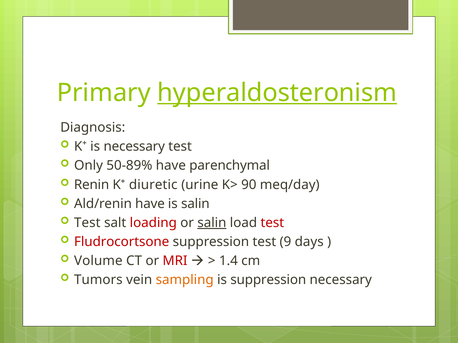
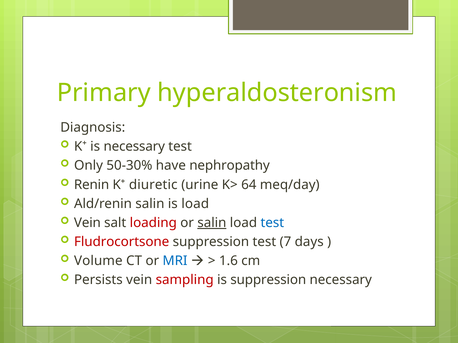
hyperaldosteronism underline: present -> none (277, 93)
50-89%: 50-89% -> 50-30% (129, 166)
parenchymal: parenchymal -> nephropathy (230, 166)
90: 90 -> 64 (249, 185)
Ald/renin have: have -> salin (150, 204)
is salin: salin -> load (195, 204)
Test: Test -> Vein (87, 223)
test colour: red -> blue (272, 223)
9: 9 -> 7 (285, 242)
MRI colour: red -> blue (175, 261)
1.4: 1.4 -> 1.6 (228, 261)
Tumors: Tumors -> Persists (98, 280)
sampling colour: orange -> red (185, 280)
